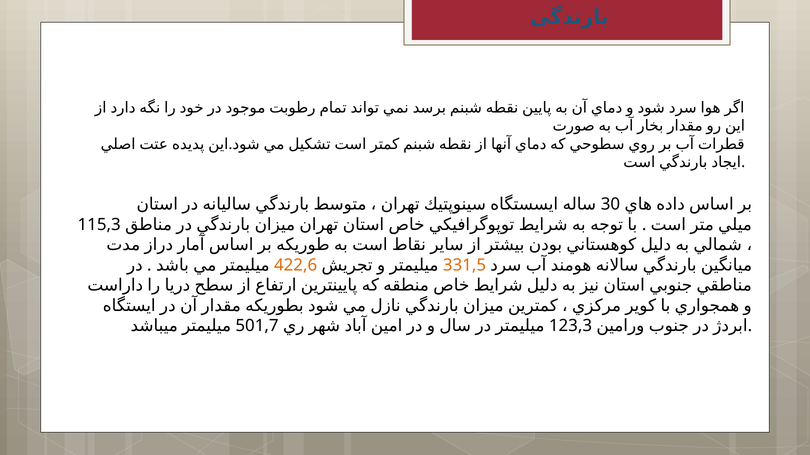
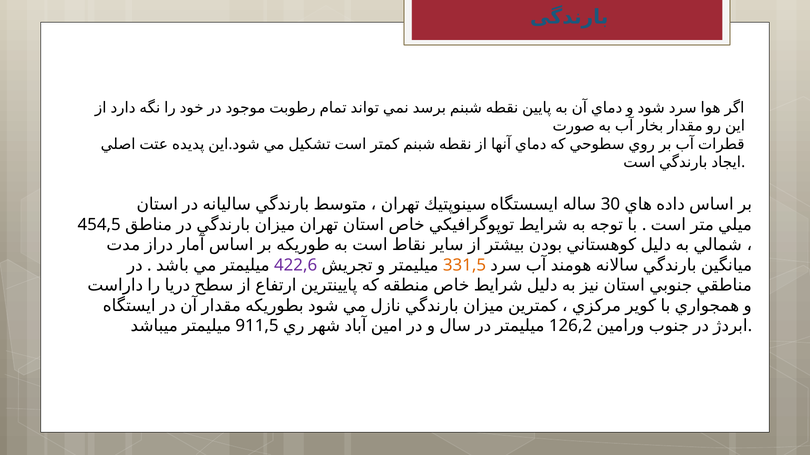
115,3: 115,3 -> 454,5 (99, 225)
422,6 colour: orange -> purple (296, 265)
501,7: 501,7 -> 911,5 (257, 326)
123,3: 123,3 -> 126,2 (571, 326)
